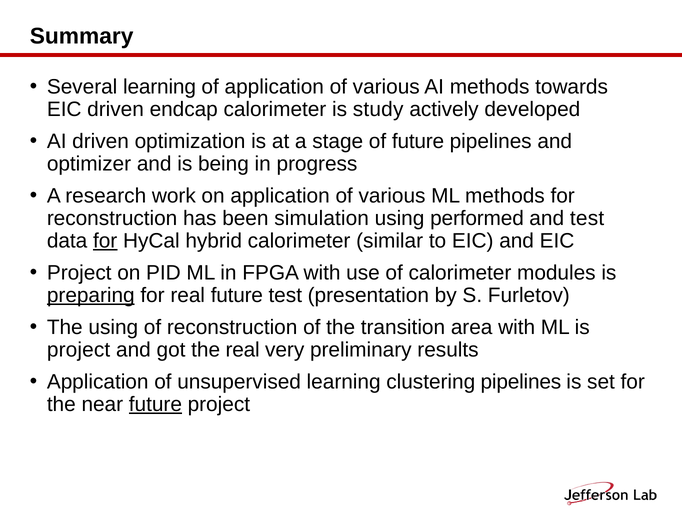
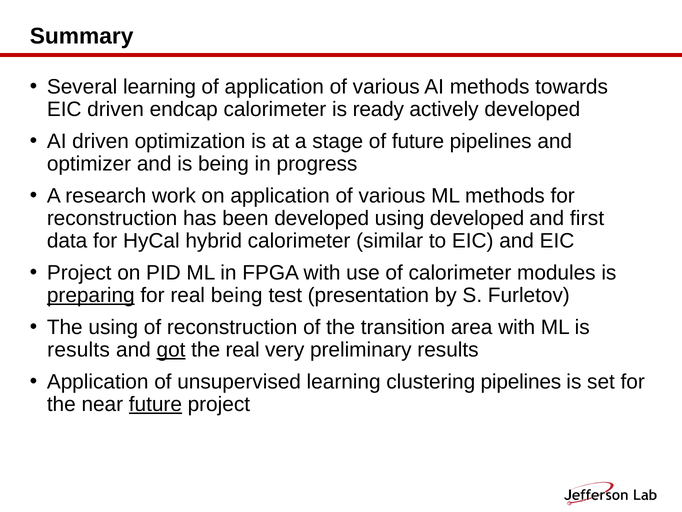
study: study -> ready (378, 109)
been simulation: simulation -> developed (322, 218)
using performed: performed -> developed (477, 218)
and test: test -> first (587, 218)
for underline: present -> none (105, 241)
real future: future -> being (237, 295)
project: project -> results (79, 349)
got underline: none -> present (171, 349)
